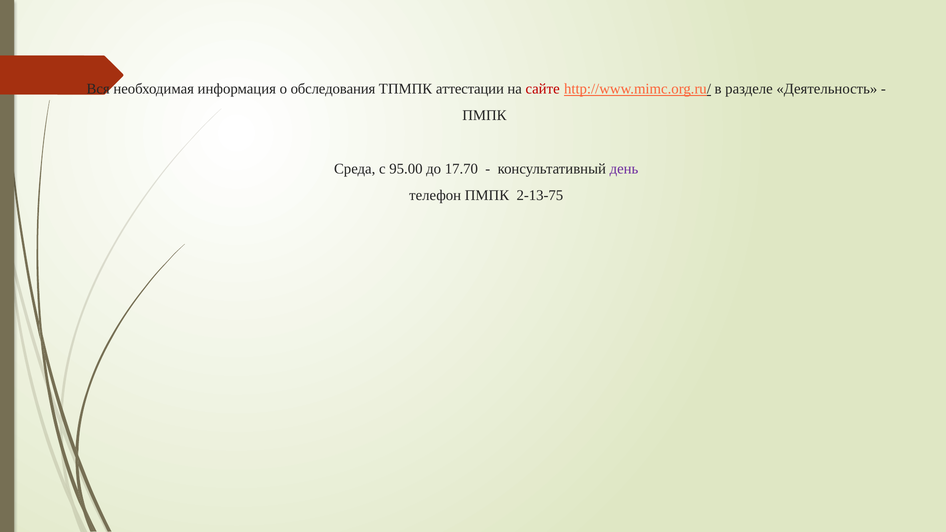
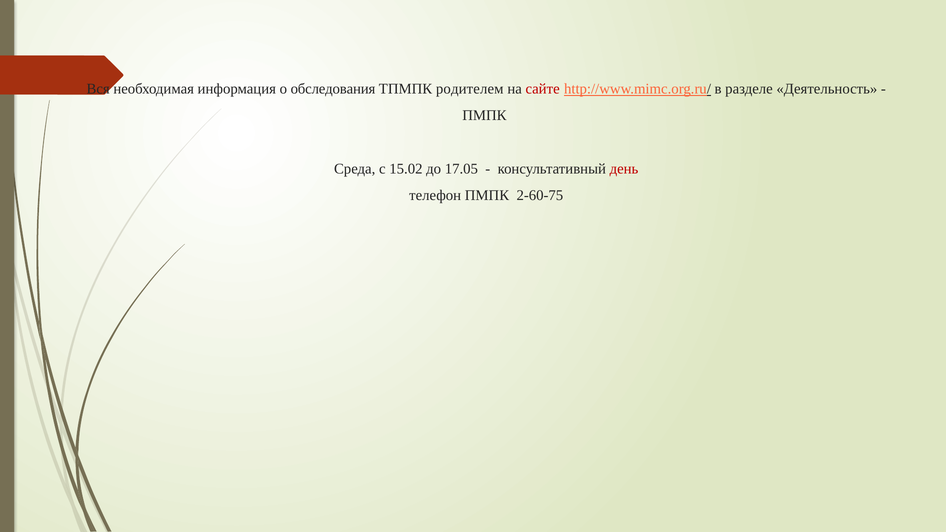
аттестации: аттестации -> родителем (470, 89)
95.00: 95.00 -> 15.02 (406, 169)
17.70: 17.70 -> 17.05 (461, 169)
день colour: purple -> red (624, 169)
2-13-75: 2-13-75 -> 2-60-75 (540, 195)
